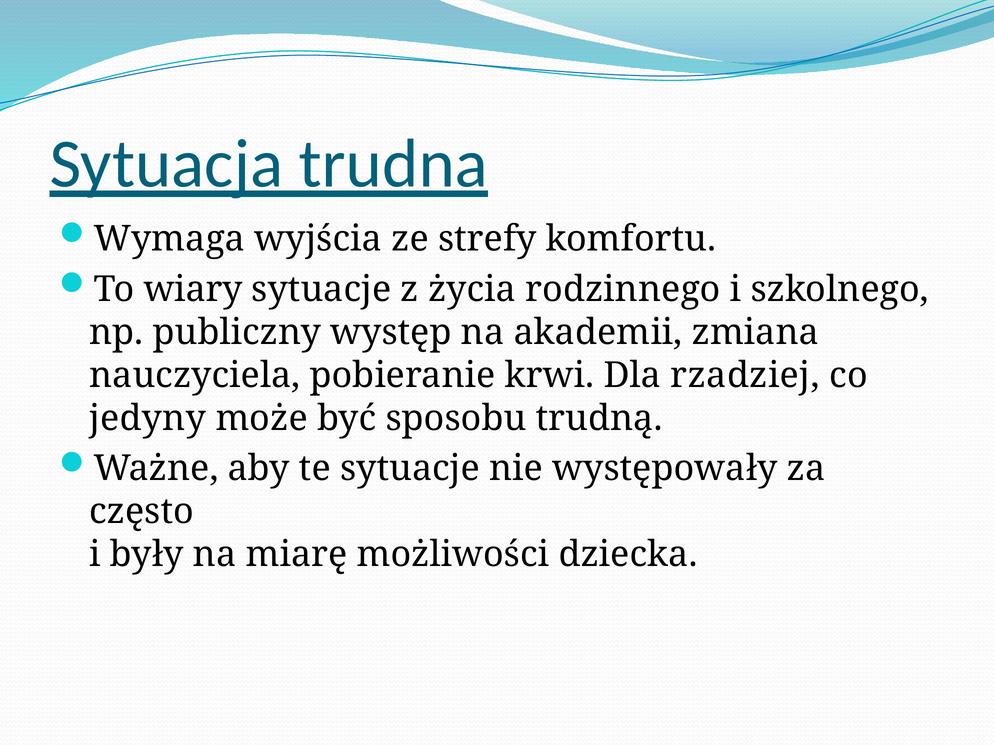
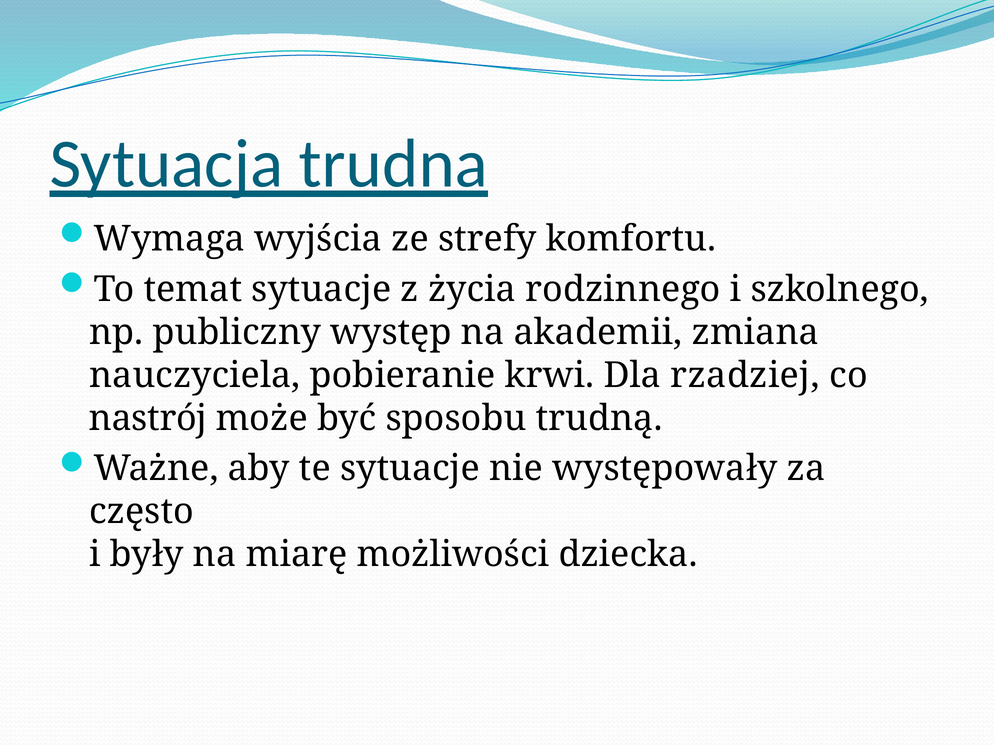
wiary: wiary -> temat (193, 290)
jedyny: jedyny -> nastrój (148, 419)
